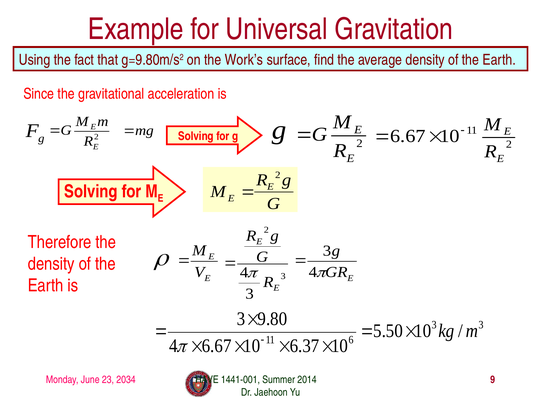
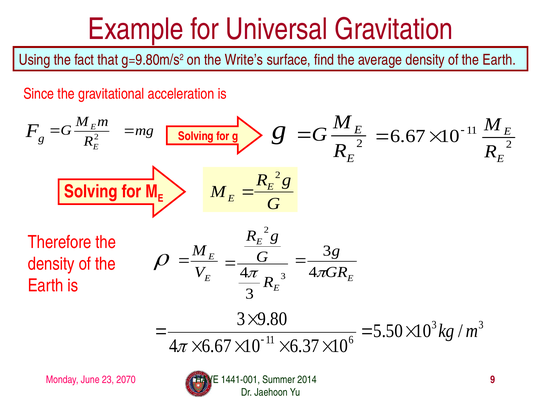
Work’s: Work’s -> Write’s (244, 60)
2034: 2034 -> 2070 (126, 379)
